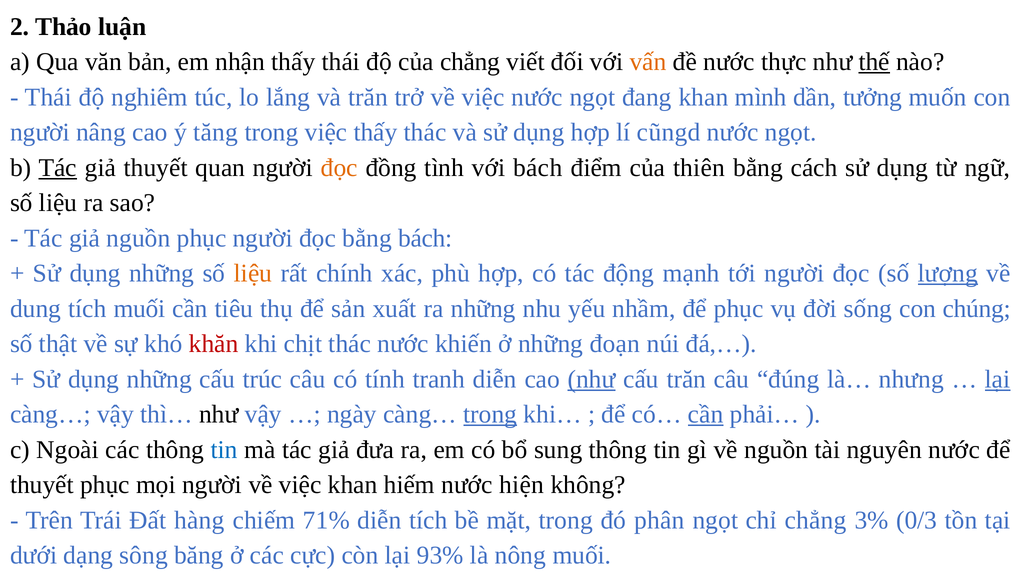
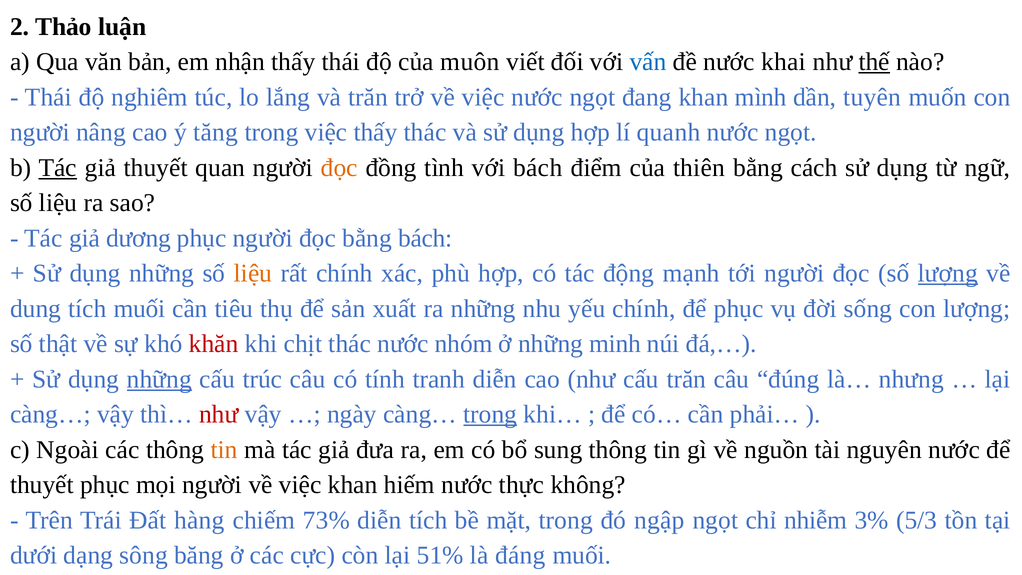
của chẳng: chẳng -> muôn (470, 62)
vấn colour: orange -> blue (648, 62)
thực: thực -> khai (784, 62)
tưởng: tưởng -> tuyên (872, 97)
cũngd: cũngd -> quanh (669, 132)
giả nguồn: nguồn -> dương (139, 238)
yếu nhầm: nhầm -> chính (644, 309)
con chúng: chúng -> lượng (977, 309)
khiến: khiến -> nhóm (464, 344)
đoạn: đoạn -> minh (615, 344)
những underline: none -> present (159, 379)
như underline: present -> none (591, 379)
lại underline: present -> none (998, 379)
như colour: black -> red (219, 414)
cần underline: present -> none (706, 414)
tin colour: blue -> orange (224, 450)
hiện: hiện -> thực (522, 485)
71%: 71% -> 73% (326, 520)
phân: phân -> ngập (659, 520)
chỉ chẳng: chẳng -> nhiễm (816, 520)
0/3: 0/3 -> 5/3 (917, 520)
93%: 93% -> 51% (440, 555)
nông: nông -> đáng (520, 555)
